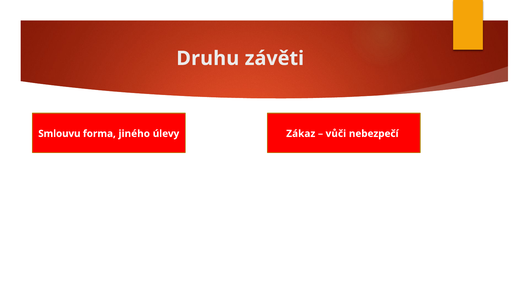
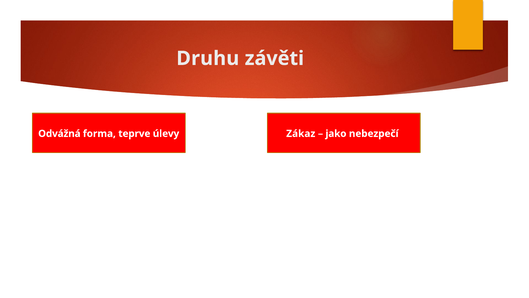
Smlouvu: Smlouvu -> Odvážná (59, 133)
jiného: jiného -> teprve (134, 133)
vůči: vůči -> jako (336, 133)
